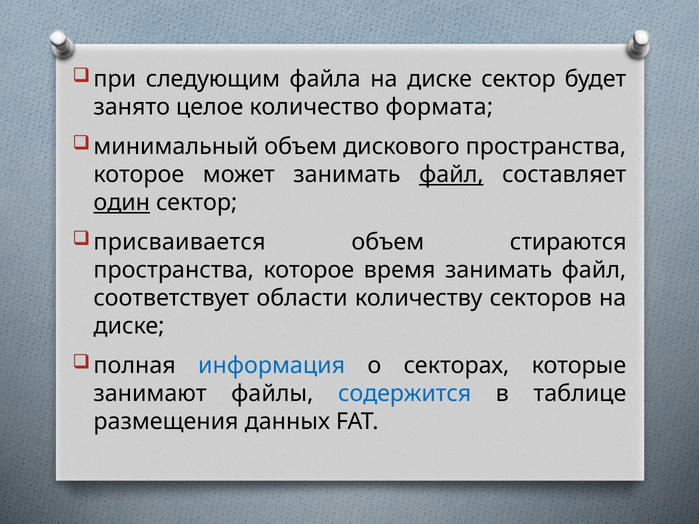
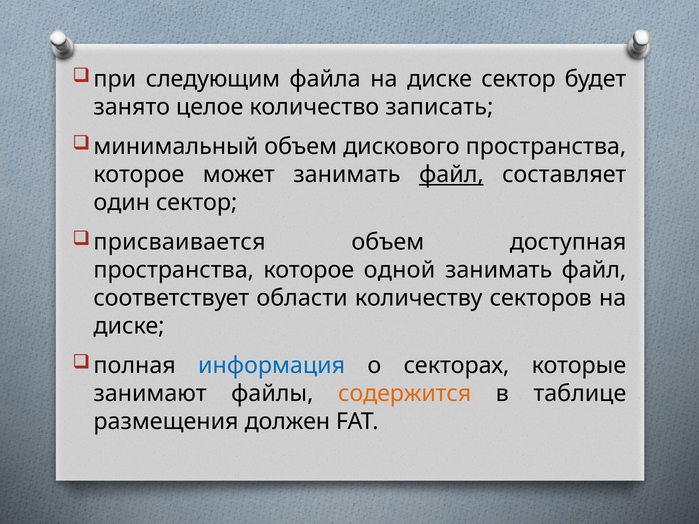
формата: формата -> записать (439, 107)
один underline: present -> none (122, 203)
стираются: стираются -> доступная (568, 242)
время: время -> одной (399, 270)
содержится colour: blue -> orange (405, 394)
данных: данных -> должен (287, 422)
